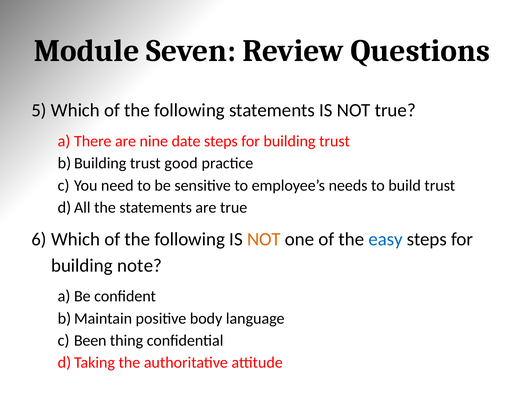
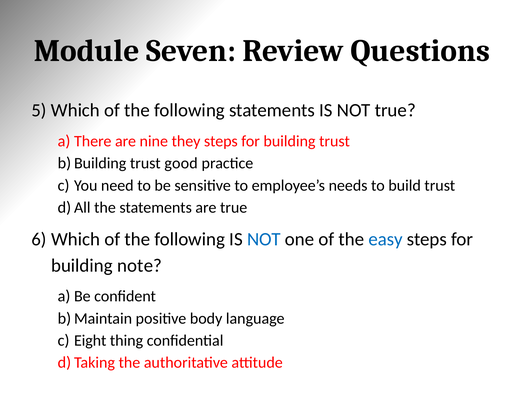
date: date -> they (186, 141)
NOT colour: orange -> blue (264, 239)
Been: Been -> Eight (90, 340)
